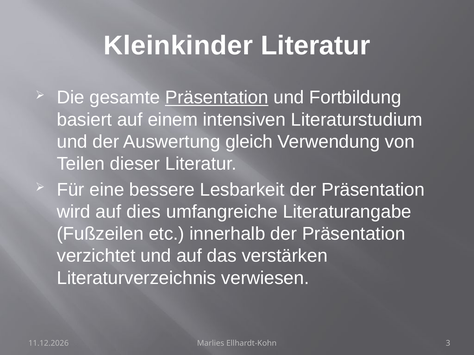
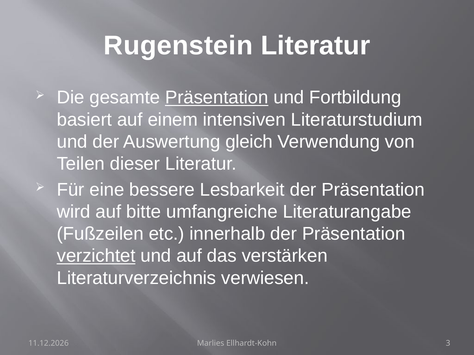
Kleinkinder: Kleinkinder -> Rugenstein (178, 46)
dies: dies -> bitte (144, 212)
verzichtet underline: none -> present (96, 256)
